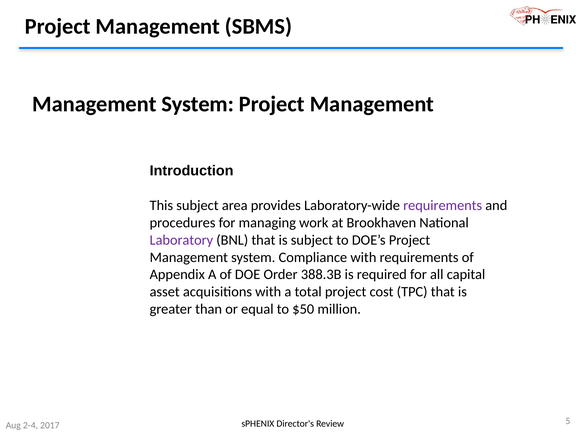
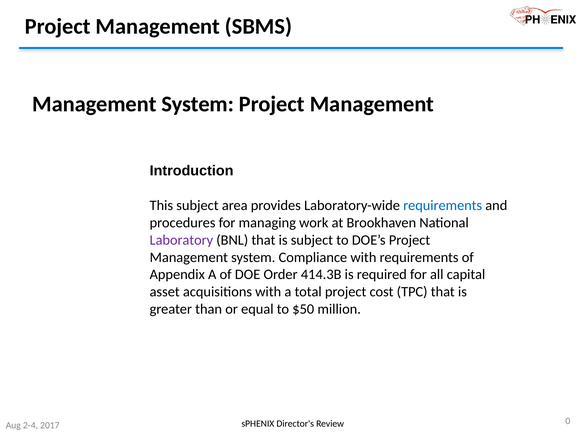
requirements colour: purple -> blue (443, 205)
388.3B: 388.3B -> 414.3B (321, 275)
5: 5 -> 0 (568, 421)
